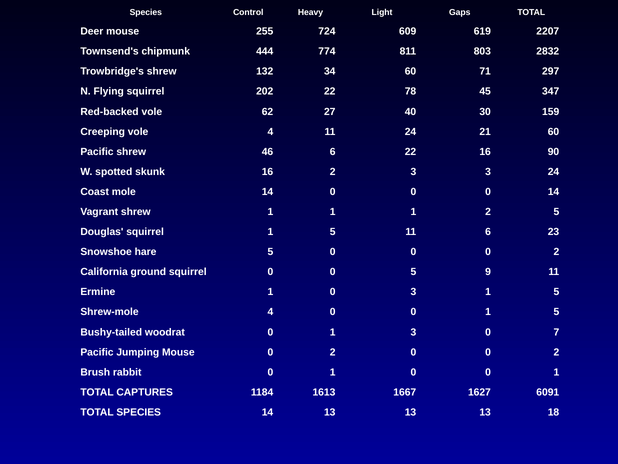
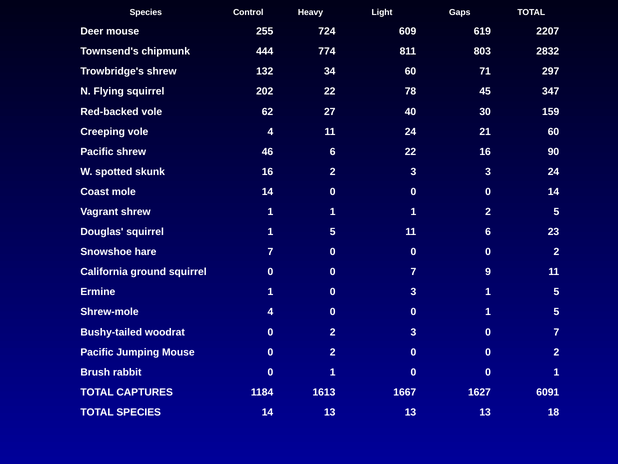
hare 5: 5 -> 7 (270, 252)
0 0 5: 5 -> 7 (413, 272)
woodrat 0 1: 1 -> 2 (333, 332)
